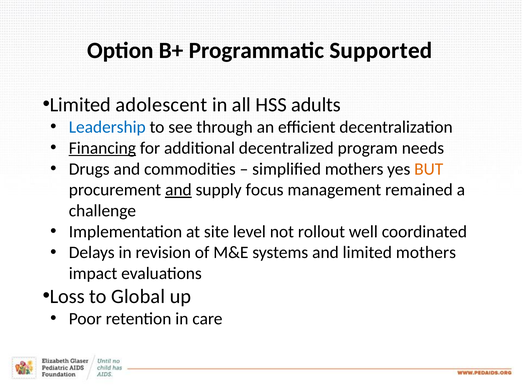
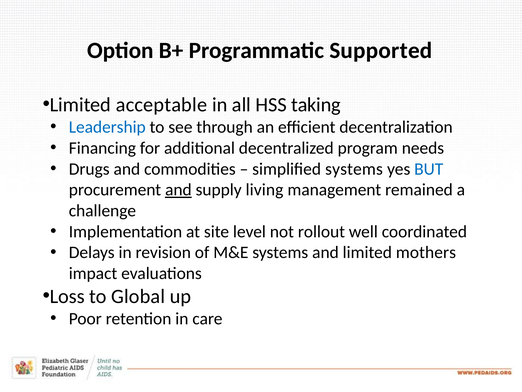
adolescent: adolescent -> acceptable (161, 105)
adults: adults -> taking (316, 105)
Financing underline: present -> none (102, 148)
simplified mothers: mothers -> systems (354, 169)
BUT colour: orange -> blue (429, 169)
focus: focus -> living (265, 190)
